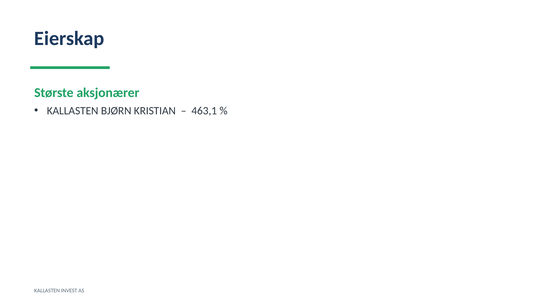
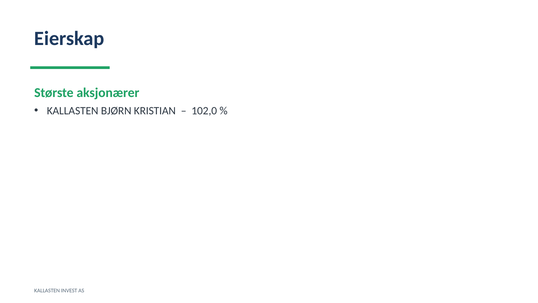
463,1: 463,1 -> 102,0 (204, 111)
